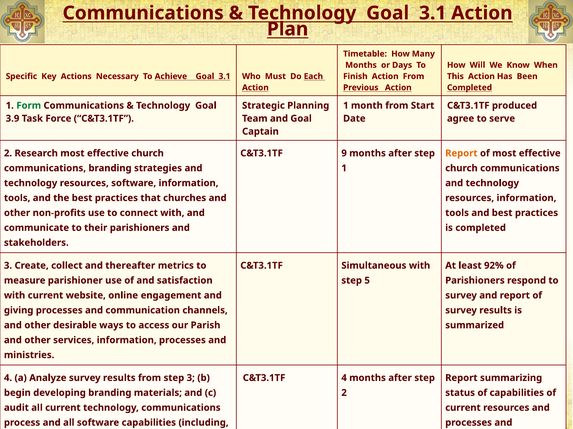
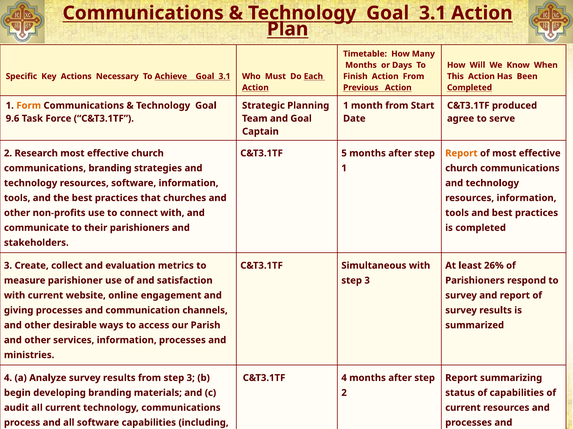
Form colour: green -> orange (29, 106)
3.9: 3.9 -> 9.6 (13, 119)
9: 9 -> 5 (344, 153)
thereafter: thereafter -> evaluation (130, 266)
92%: 92% -> 26% (494, 266)
5: 5 -> 3 (367, 281)
